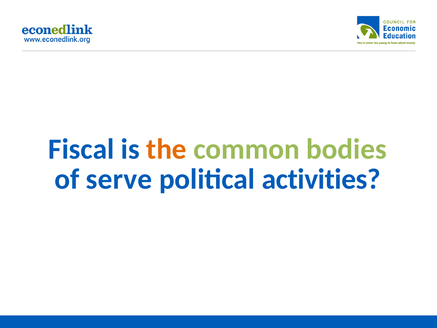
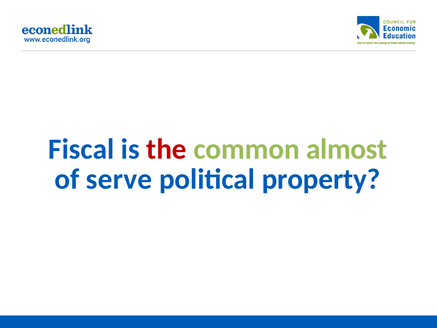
the colour: orange -> red (166, 149)
bodies: bodies -> almost (347, 149)
activities: activities -> property (321, 179)
